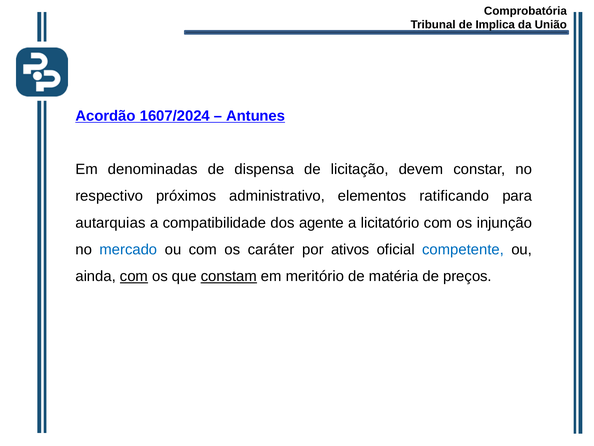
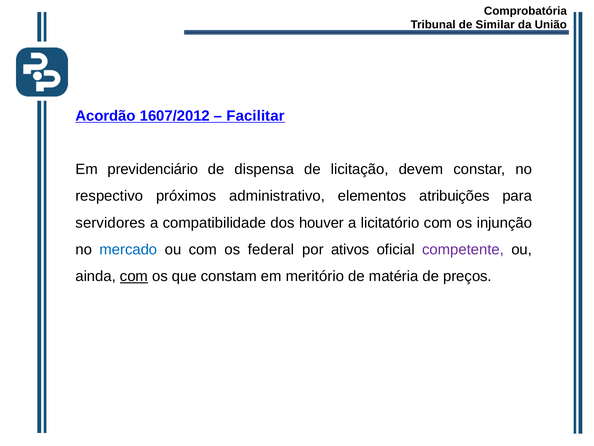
Implica: Implica -> Similar (495, 25)
1607/2024: 1607/2024 -> 1607/2012 (175, 116)
Antunes: Antunes -> Facilitar (256, 116)
denominadas: denominadas -> previdenciário (153, 169)
ratificando: ratificando -> atribuições (454, 196)
autarquias: autarquias -> servidores (110, 223)
agente: agente -> houver (321, 223)
caráter: caráter -> federal (271, 249)
competente colour: blue -> purple (463, 249)
constam underline: present -> none (229, 276)
